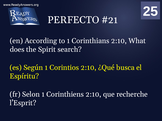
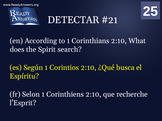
PERFECTO: PERFECTO -> DETECTAR (73, 20)
